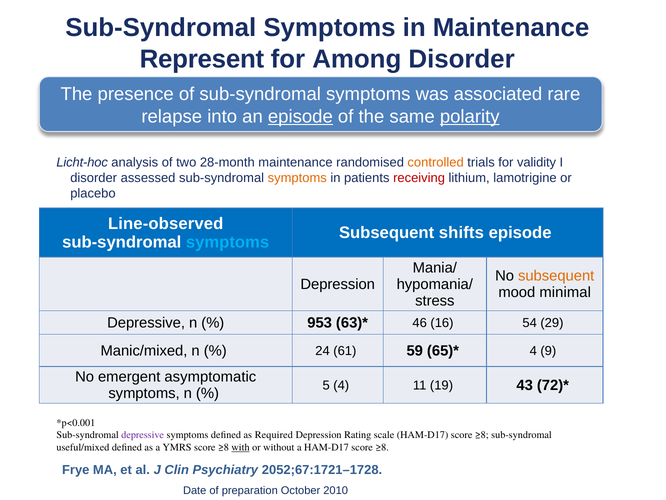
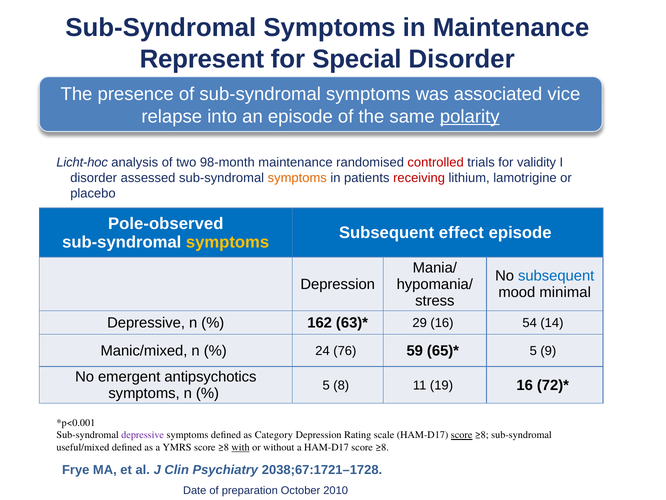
Among: Among -> Special (357, 59)
rare: rare -> vice (564, 94)
episode underline: present -> none (300, 116)
28-month: 28-month -> 98-month (227, 162)
controlled colour: orange -> red (436, 162)
Line-observed: Line-observed -> Pole-observed (166, 223)
shifts: shifts -> effect (461, 233)
symptoms colour: light blue -> yellow (228, 242)
subsequent colour: orange -> blue (556, 276)
953: 953 -> 162 (320, 323)
46: 46 -> 29 (420, 323)
29: 29 -> 14 (552, 323)
61: 61 -> 76 (345, 350)
4: 4 -> 5 (533, 350)
asymptomatic: asymptomatic -> antipsychotics (210, 377)
5 4: 4 -> 8 (341, 385)
19 43: 43 -> 16 (525, 385)
Required: Required -> Category (274, 435)
score underline: none -> present (462, 435)
2052;67:1721–1728: 2052;67:1721–1728 -> 2038;67:1721–1728 (322, 470)
